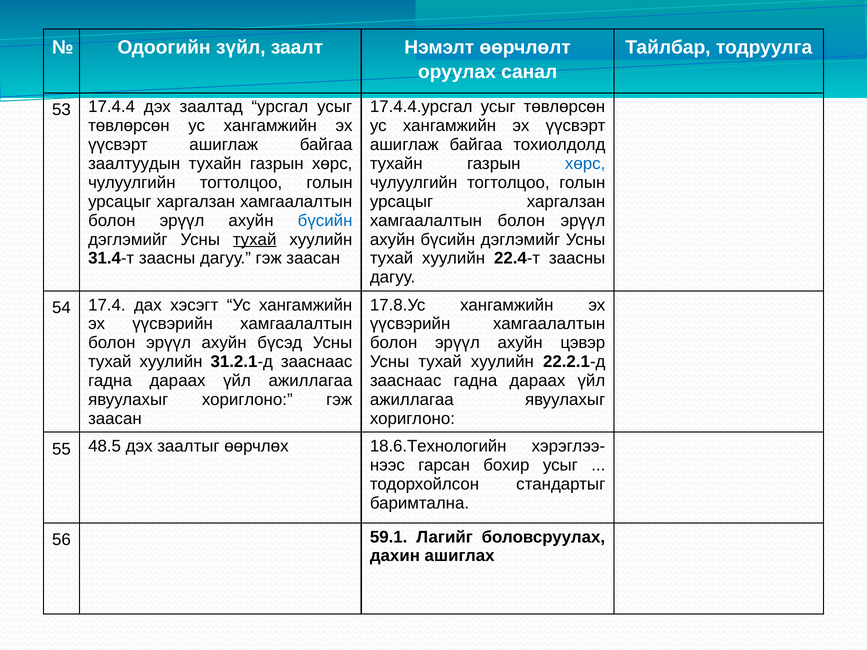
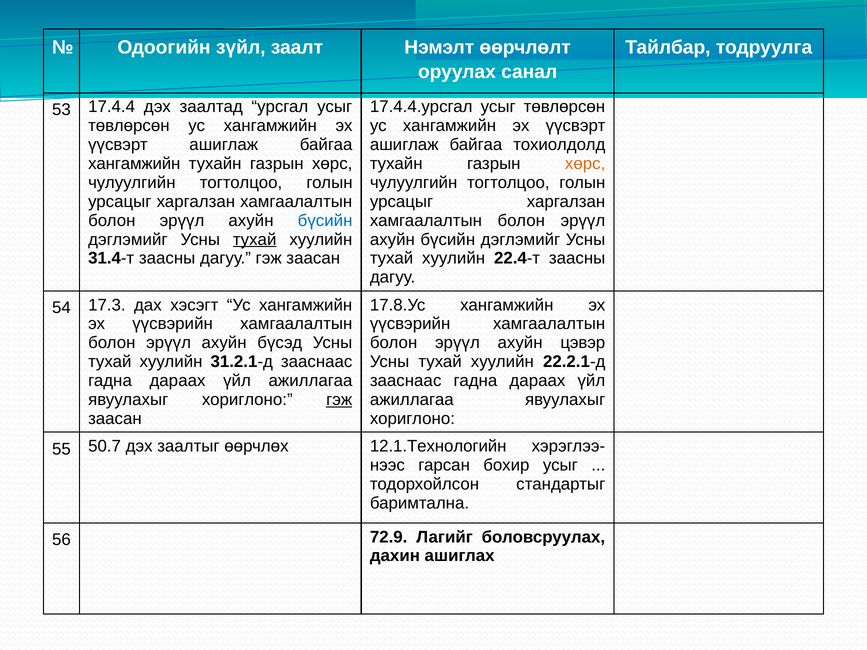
заалтуудын: заалтуудын -> хангамжийн (134, 164)
хөрс colour: blue -> orange (585, 164)
17.4: 17.4 -> 17.3 (107, 305)
гэж underline: none -> present (339, 400)
48.5: 48.5 -> 50.7 (105, 446)
18.6.Технологийн: 18.6.Технологийн -> 12.1.Технологийн (438, 446)
59.1: 59.1 -> 72.9 (389, 537)
